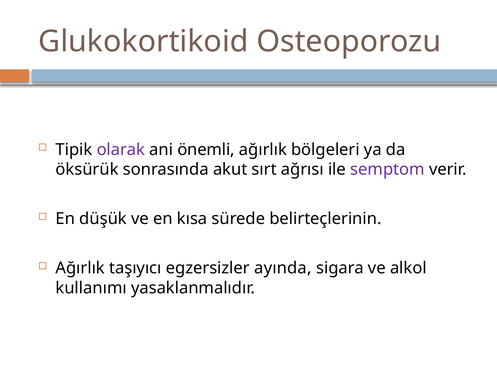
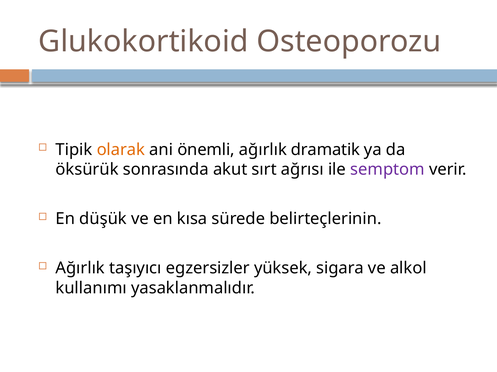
olarak colour: purple -> orange (121, 150)
bölgeleri: bölgeleri -> dramatik (325, 150)
ayında: ayında -> yüksek (283, 269)
